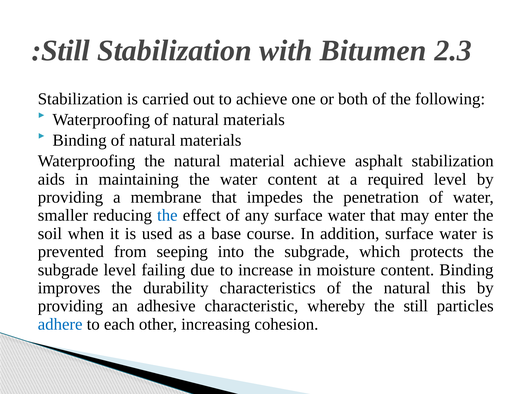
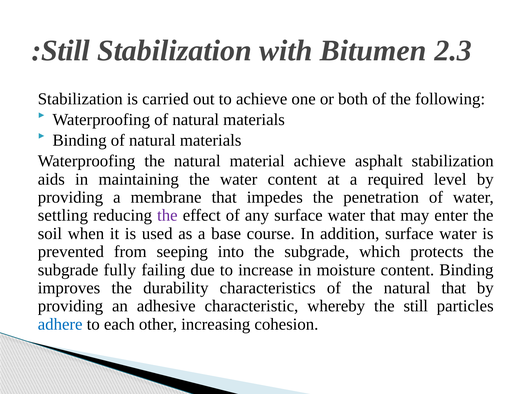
smaller: smaller -> settling (63, 216)
the colour: blue -> purple (167, 216)
subgrade level: level -> fully (120, 270)
natural this: this -> that (454, 288)
